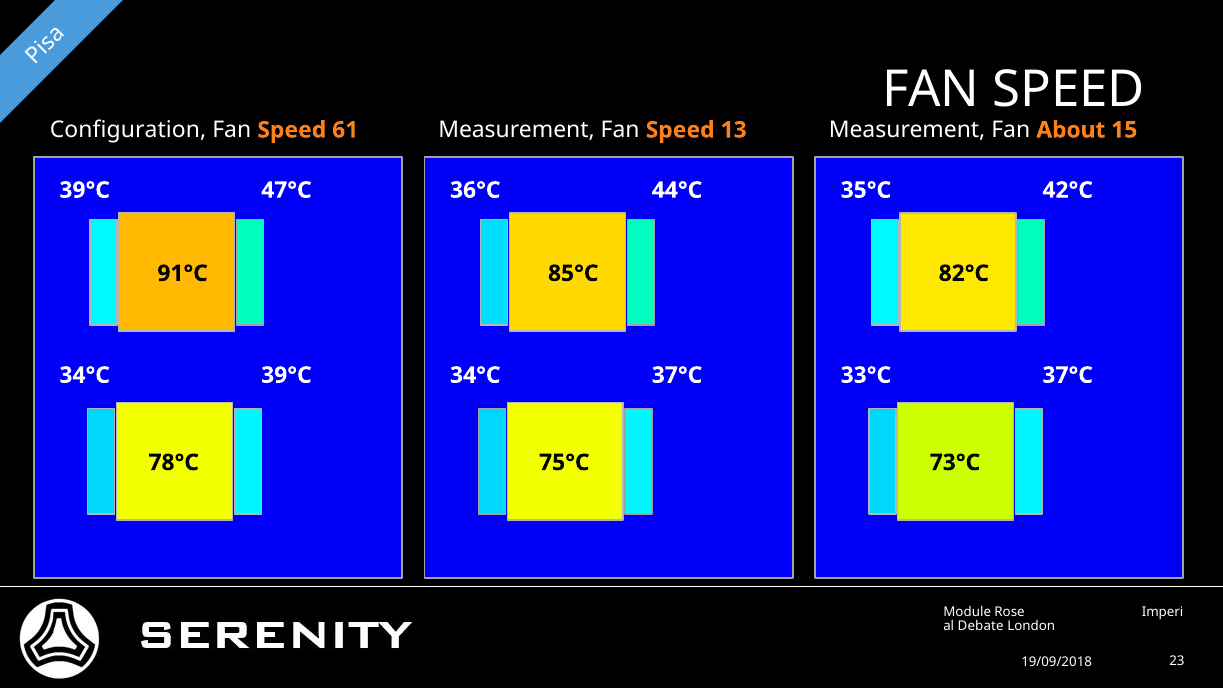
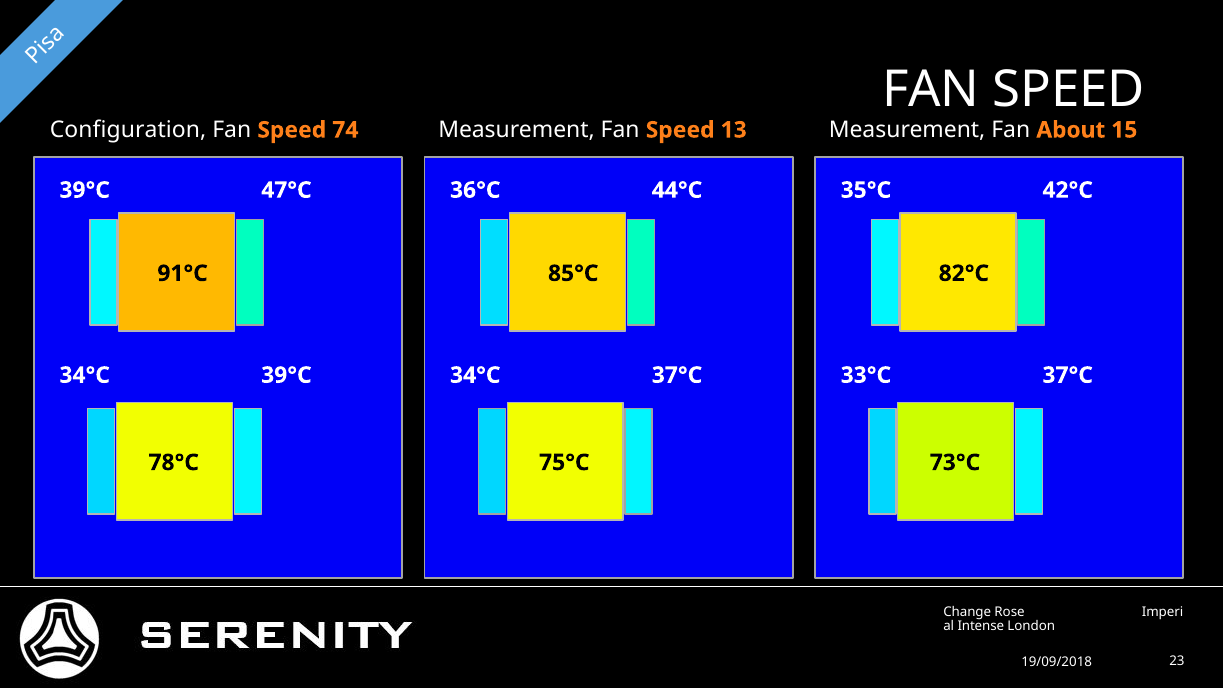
61: 61 -> 74 (345, 130)
Module: Module -> Change (967, 612)
Debate: Debate -> Intense (981, 626)
